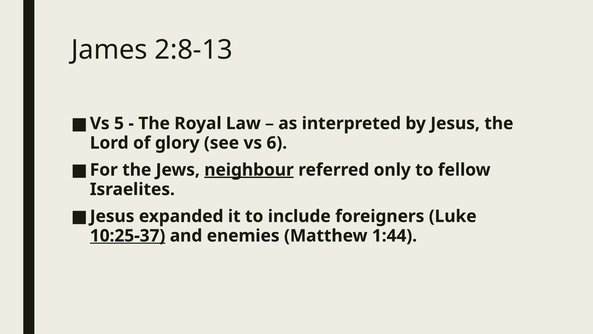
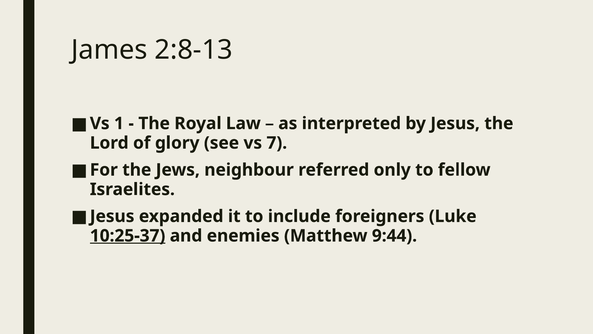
5: 5 -> 1 (119, 123)
6: 6 -> 7 (277, 143)
neighbour underline: present -> none (249, 170)
1:44: 1:44 -> 9:44 (394, 235)
